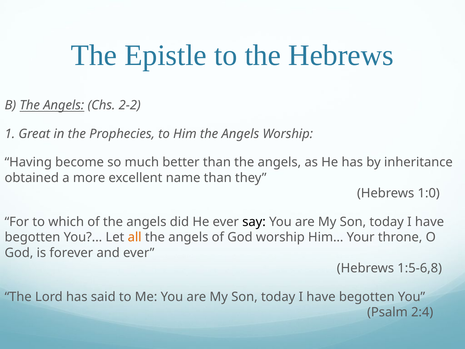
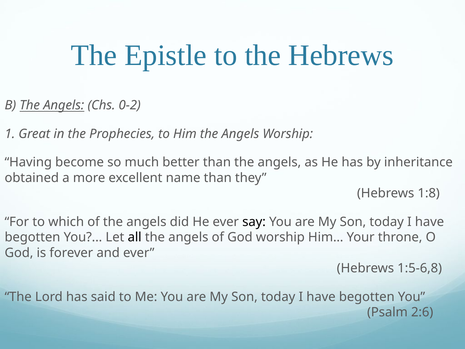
2-2: 2-2 -> 0-2 (130, 105)
1:0: 1:0 -> 1:8 (429, 193)
all colour: orange -> black (135, 237)
2:4: 2:4 -> 2:6 (422, 312)
